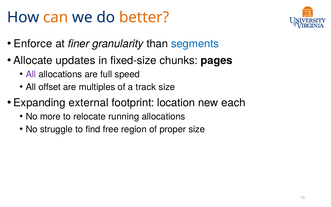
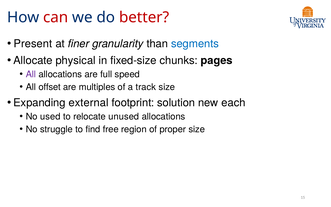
can colour: orange -> red (56, 17)
better colour: orange -> red (144, 17)
Enforce: Enforce -> Present (33, 44)
updates: updates -> physical (76, 60)
location: location -> solution (176, 103)
more: more -> used (50, 116)
running: running -> unused (124, 116)
